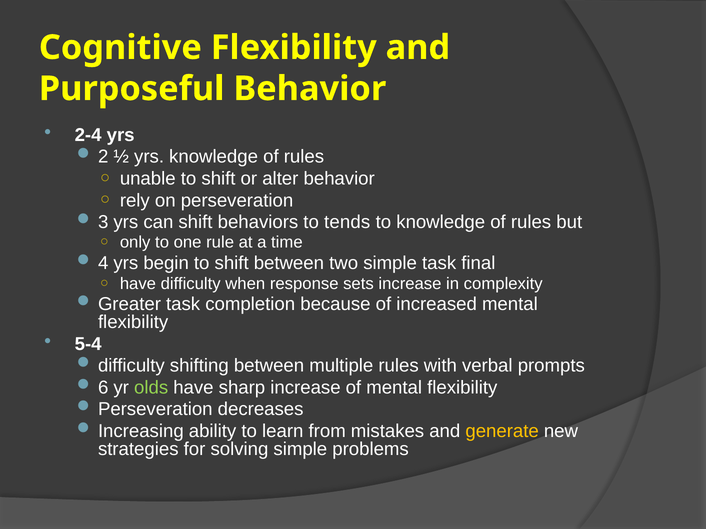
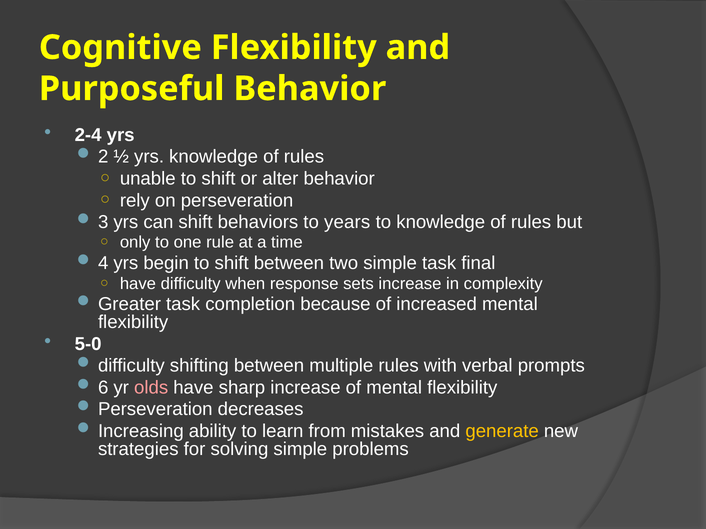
tends: tends -> years (347, 222)
5-4: 5-4 -> 5-0 (88, 344)
olds colour: light green -> pink (151, 388)
